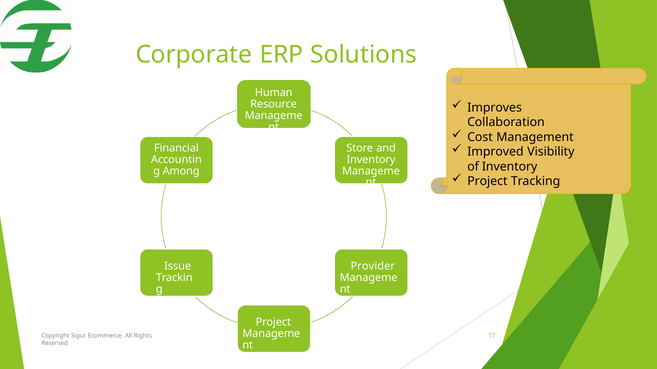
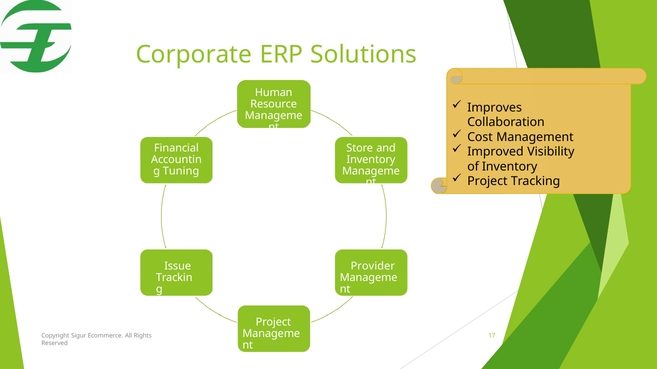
Among: Among -> Tuning (181, 171)
